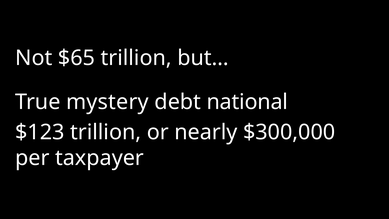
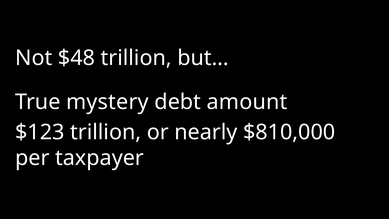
$65: $65 -> $48 (77, 58)
national: national -> amount (247, 102)
$300,000: $300,000 -> $810,000 (289, 132)
